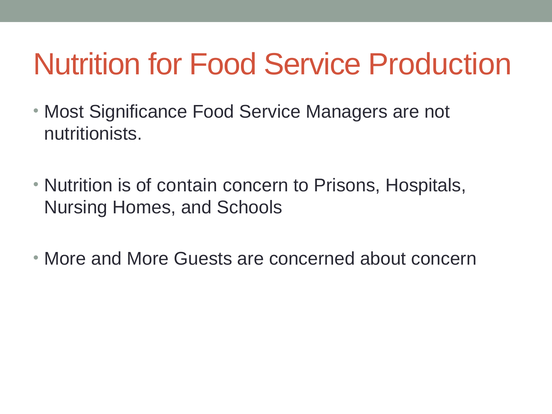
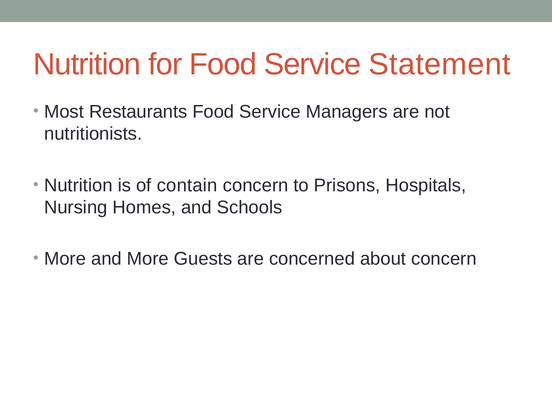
Production: Production -> Statement (440, 64)
Significance: Significance -> Restaurants (138, 112)
